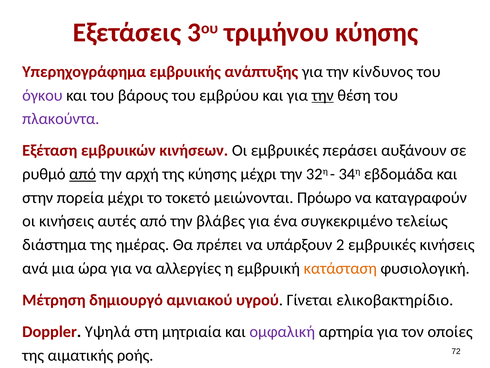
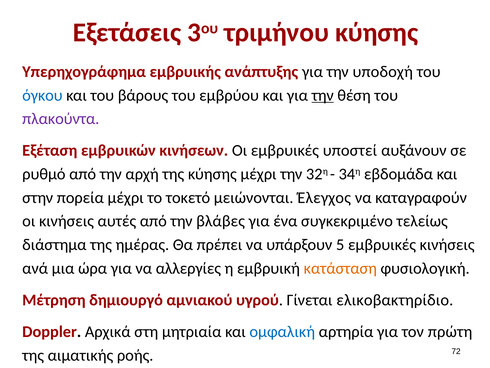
κίνδυνος: κίνδυνος -> υποδοχή (383, 72)
όγκου colour: purple -> blue (42, 95)
περάσει: περάσει -> υποστεί (350, 150)
από underline: present -> none (83, 174)
Πρόωρο: Πρόωρο -> Έλεγχος (324, 197)
2: 2 -> 5 (340, 244)
Υψηλά: Υψηλά -> Αρχικά (108, 331)
ομφαλική colour: purple -> blue (282, 331)
οποίες: οποίες -> πρώτη (450, 331)
